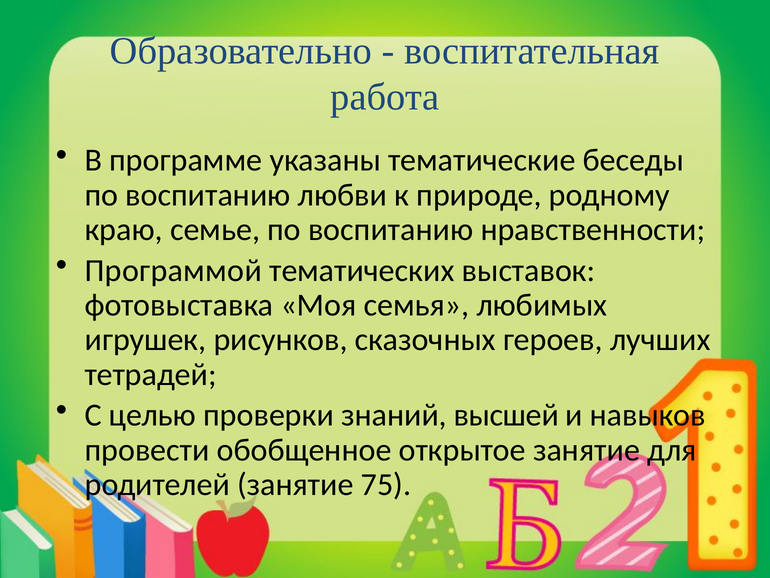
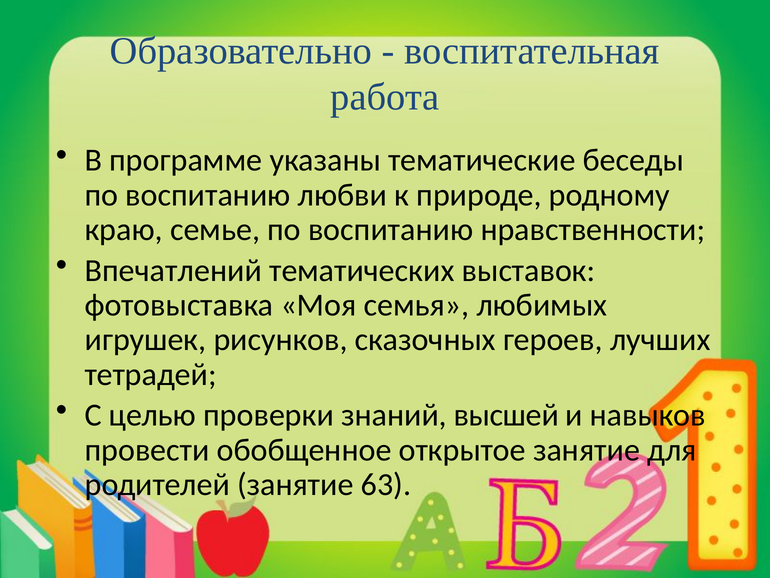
Программой: Программой -> Впечатлений (173, 270)
75: 75 -> 63 (386, 484)
